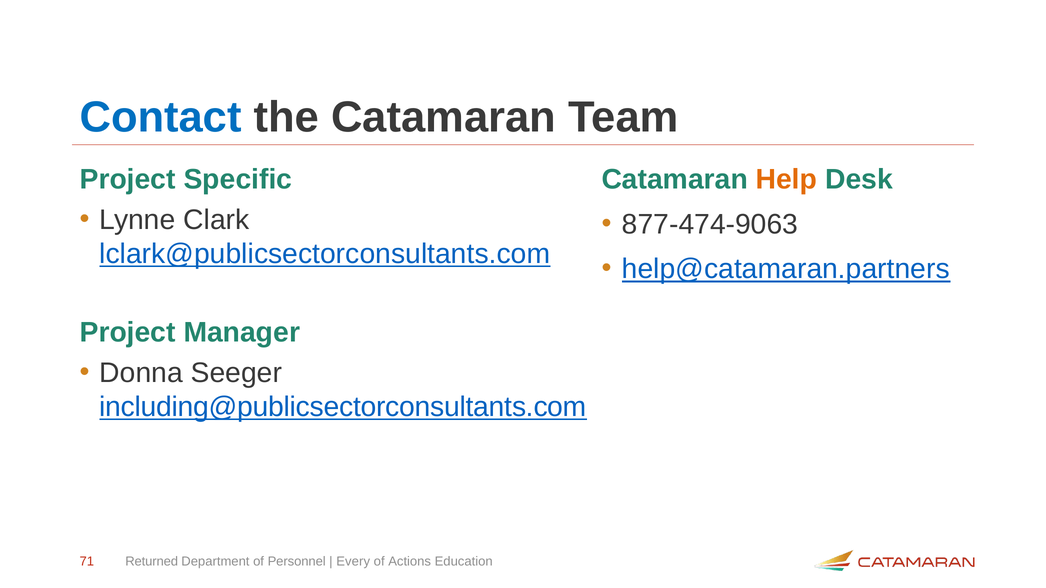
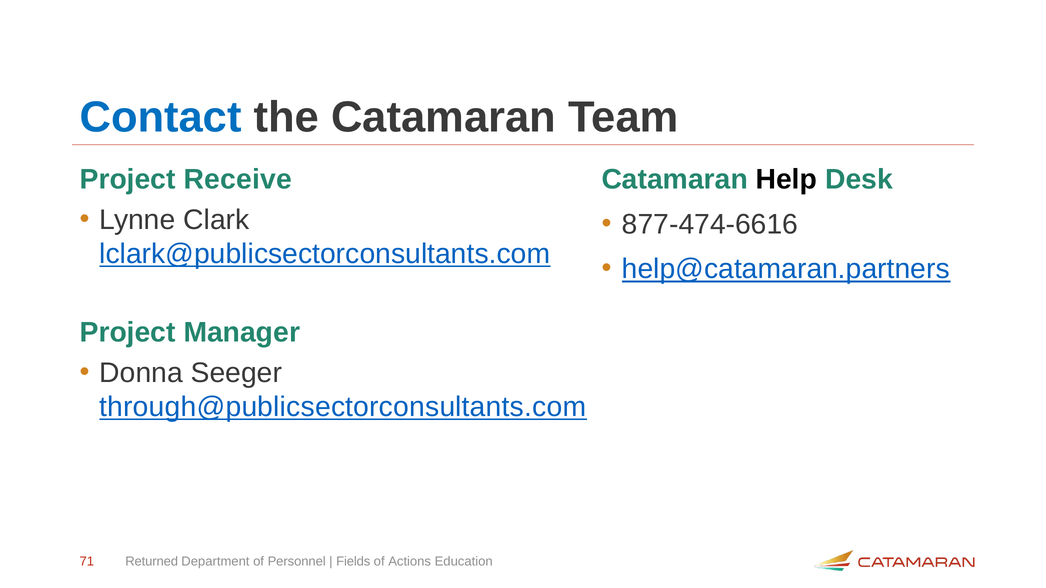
Specific: Specific -> Receive (238, 180)
Help colour: orange -> black (786, 180)
877-474-9063: 877-474-9063 -> 877-474-6616 (710, 224)
including@publicsectorconsultants.com: including@publicsectorconsultants.com -> through@publicsectorconsultants.com (343, 407)
Every: Every -> Fields (353, 562)
